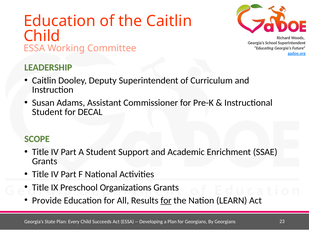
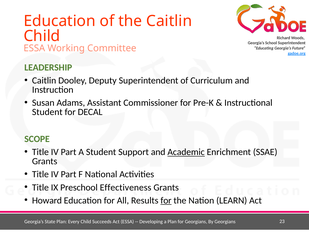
Academic underline: none -> present (186, 152)
Organizations: Organizations -> Effectiveness (126, 187)
Provide: Provide -> Howard (47, 200)
